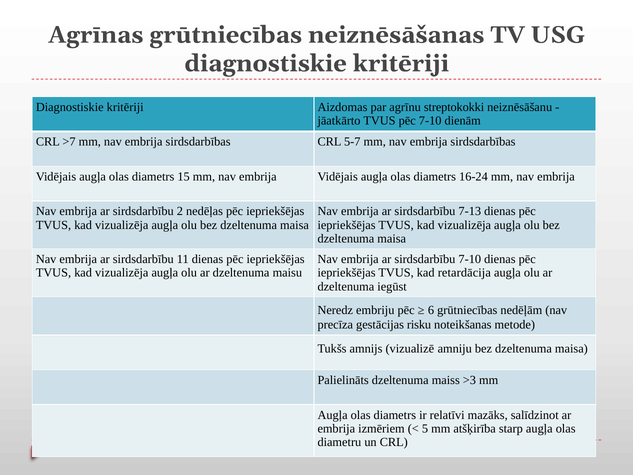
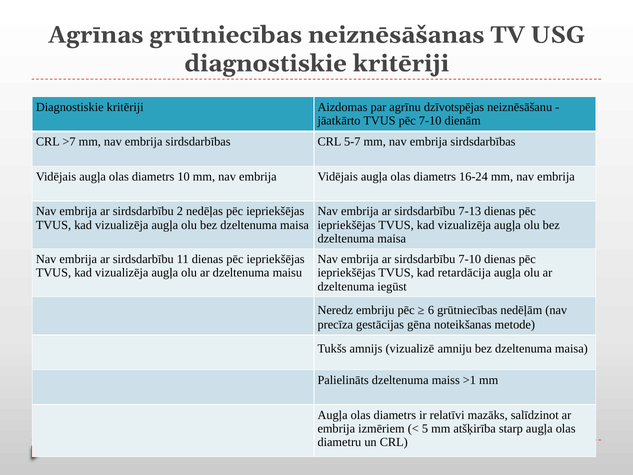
streptokokki: streptokokki -> dzīvotspējas (454, 107)
15: 15 -> 10 (184, 177)
risku: risku -> gēna (419, 325)
>3: >3 -> >1 (469, 380)
